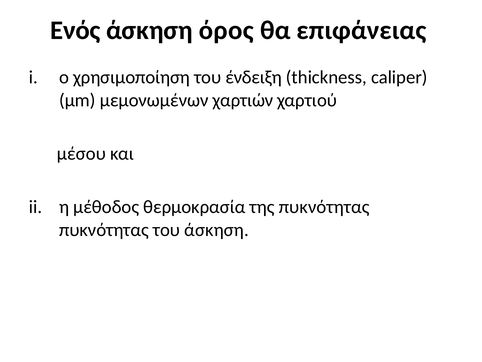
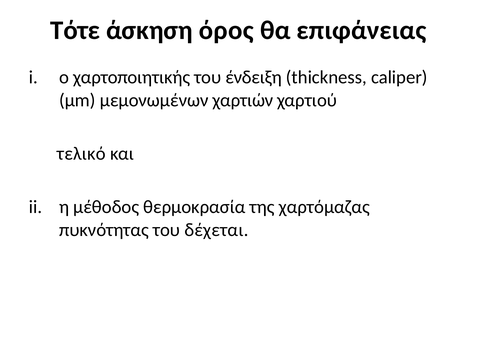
Ενός: Ενός -> Τότε (75, 30)
χρησιμοποίηση: χρησιμοποίηση -> χαρτοποιητικής (132, 77)
μέσου: μέσου -> τελικό (81, 153)
της πυκνότητας: πυκνότητας -> χαρτόμαζας (324, 207)
του άσκηση: άσκηση -> δέχεται (217, 230)
